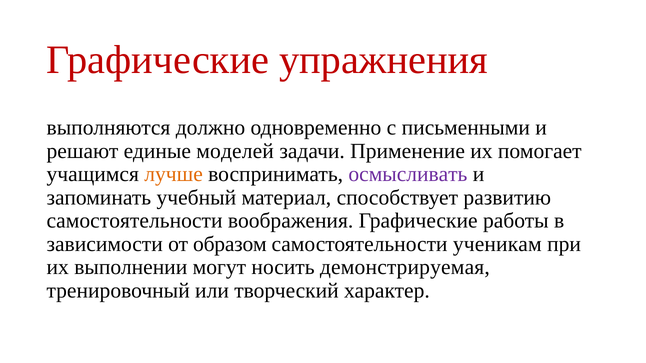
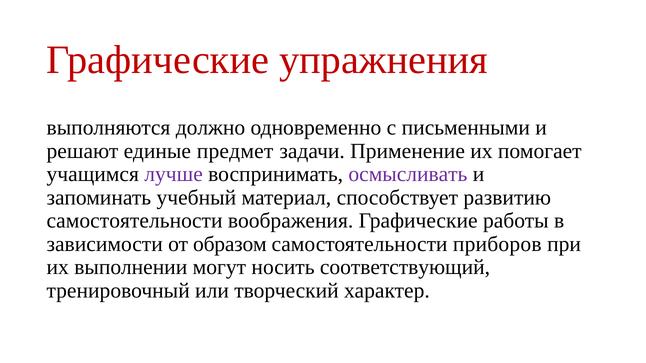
моделей: моделей -> предмет (235, 151)
лучше colour: orange -> purple (174, 174)
ученикам: ученикам -> приборов (497, 244)
демонстрируемая: демонстрируемая -> соответствующий (405, 268)
